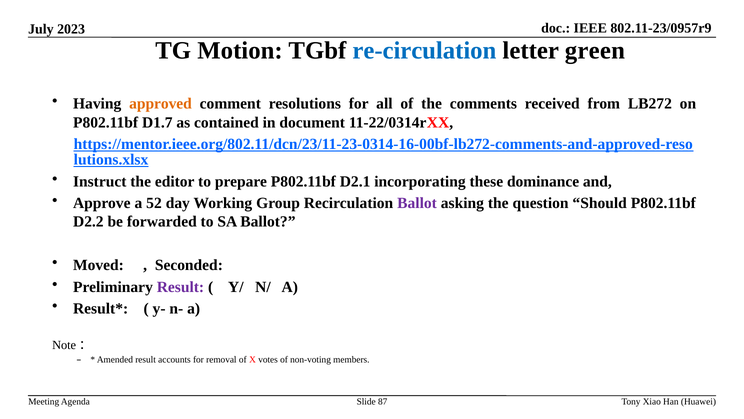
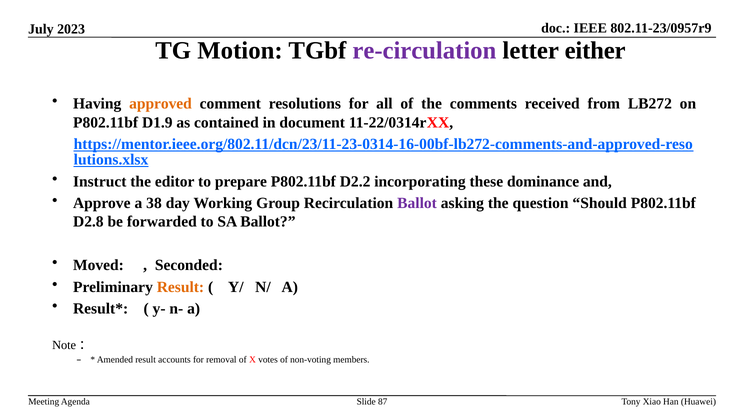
re-circulation colour: blue -> purple (424, 51)
green: green -> either (595, 51)
D1.7: D1.7 -> D1.9 (157, 122)
D2.1: D2.1 -> D2.2 (355, 181)
52: 52 -> 38 (154, 203)
D2.2: D2.2 -> D2.8 (88, 222)
Result colour: purple -> orange (180, 287)
